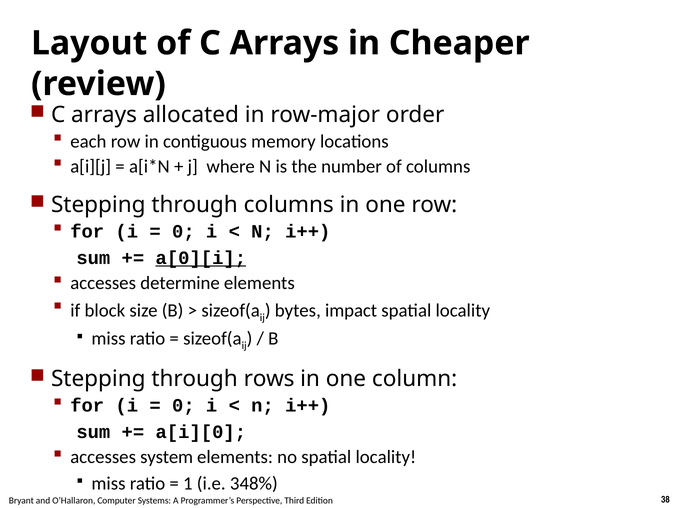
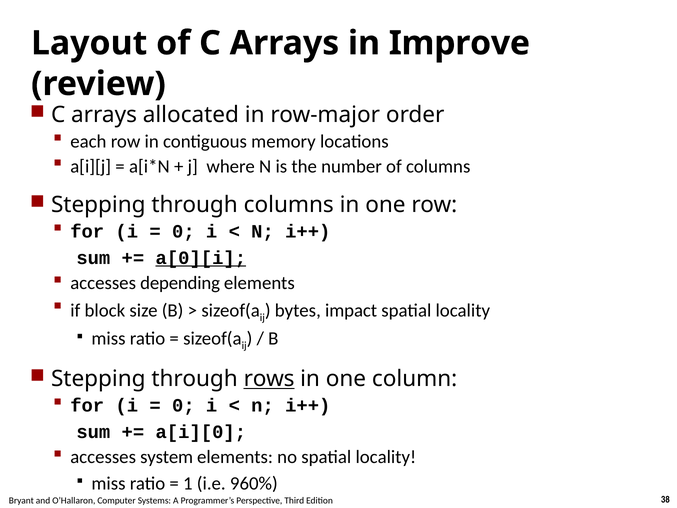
Cheaper: Cheaper -> Improve (459, 43)
determine: determine -> depending (180, 283)
rows underline: none -> present (269, 379)
348%: 348% -> 960% (254, 483)
